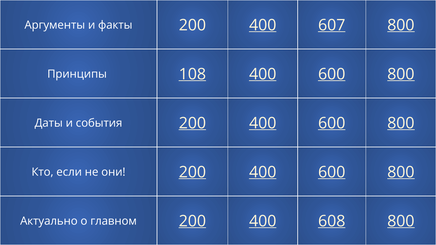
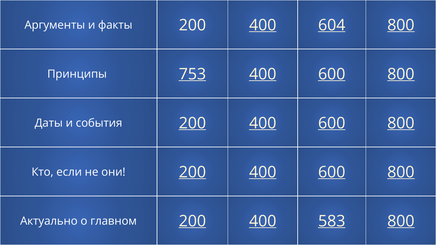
607: 607 -> 604 (332, 25)
108: 108 -> 753 (192, 74)
608: 608 -> 583 (332, 222)
